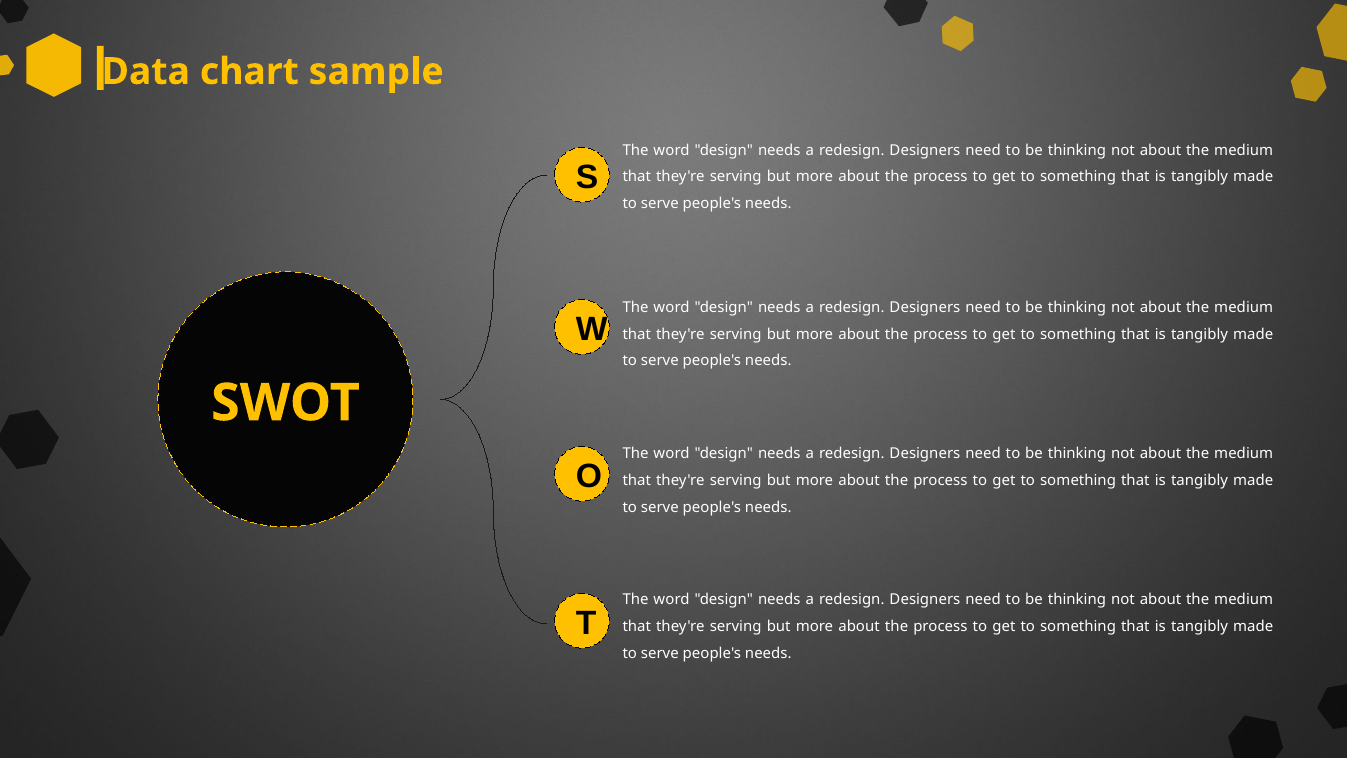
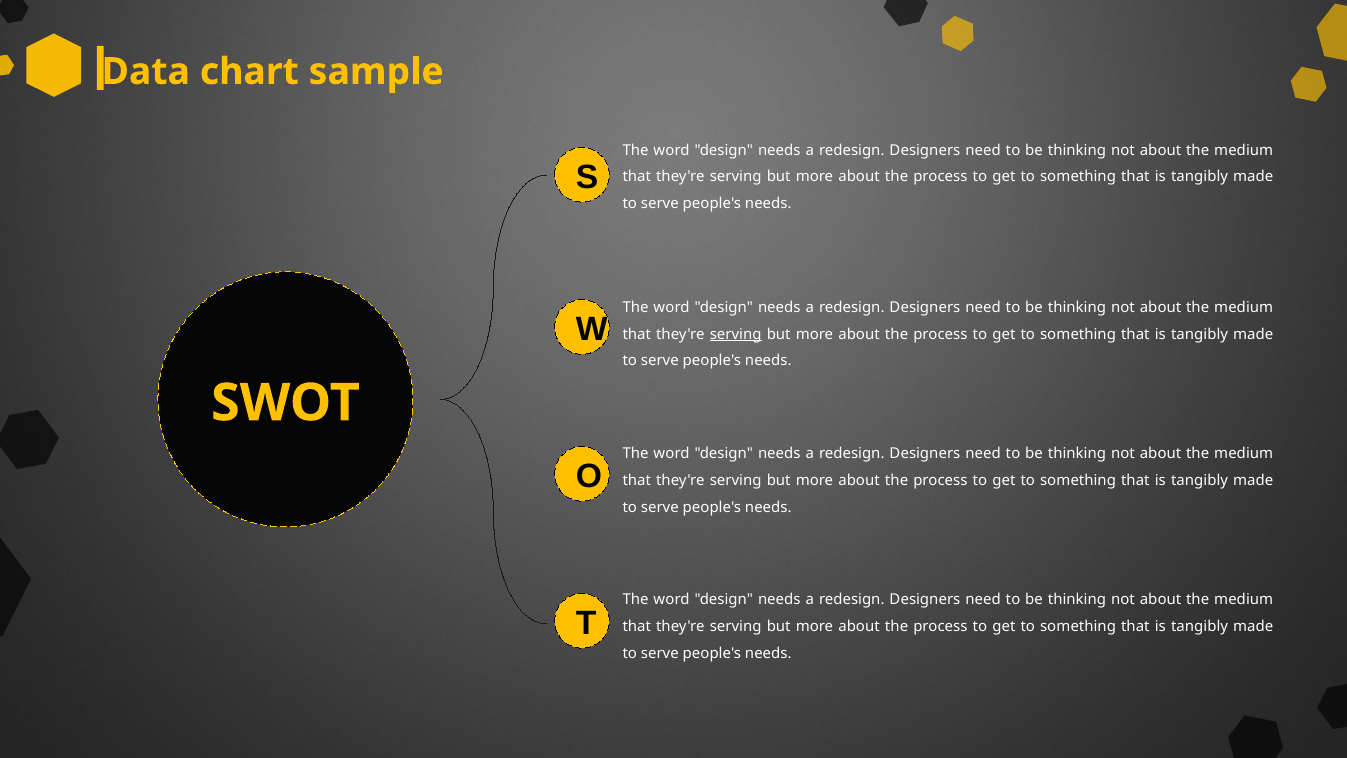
serving underline: none -> present (736, 334)
